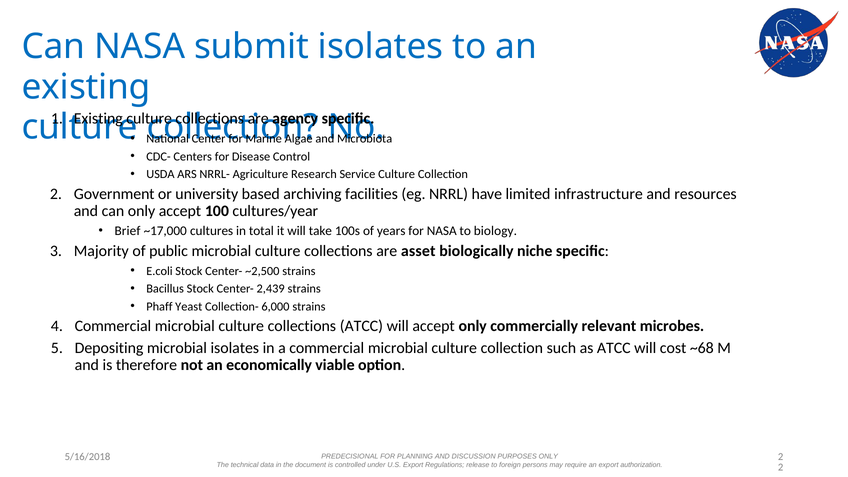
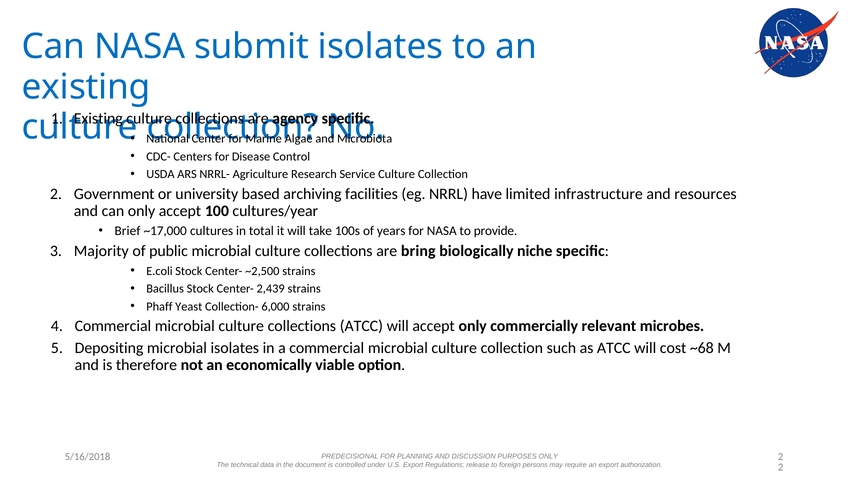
biology: biology -> provide (496, 231)
asset: asset -> bring (418, 251)
